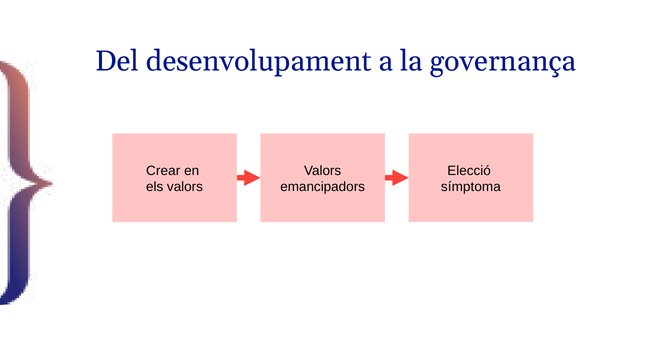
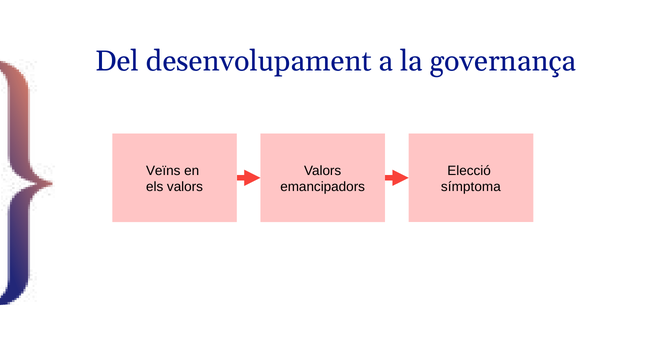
Crear: Crear -> Veïns (163, 171)
